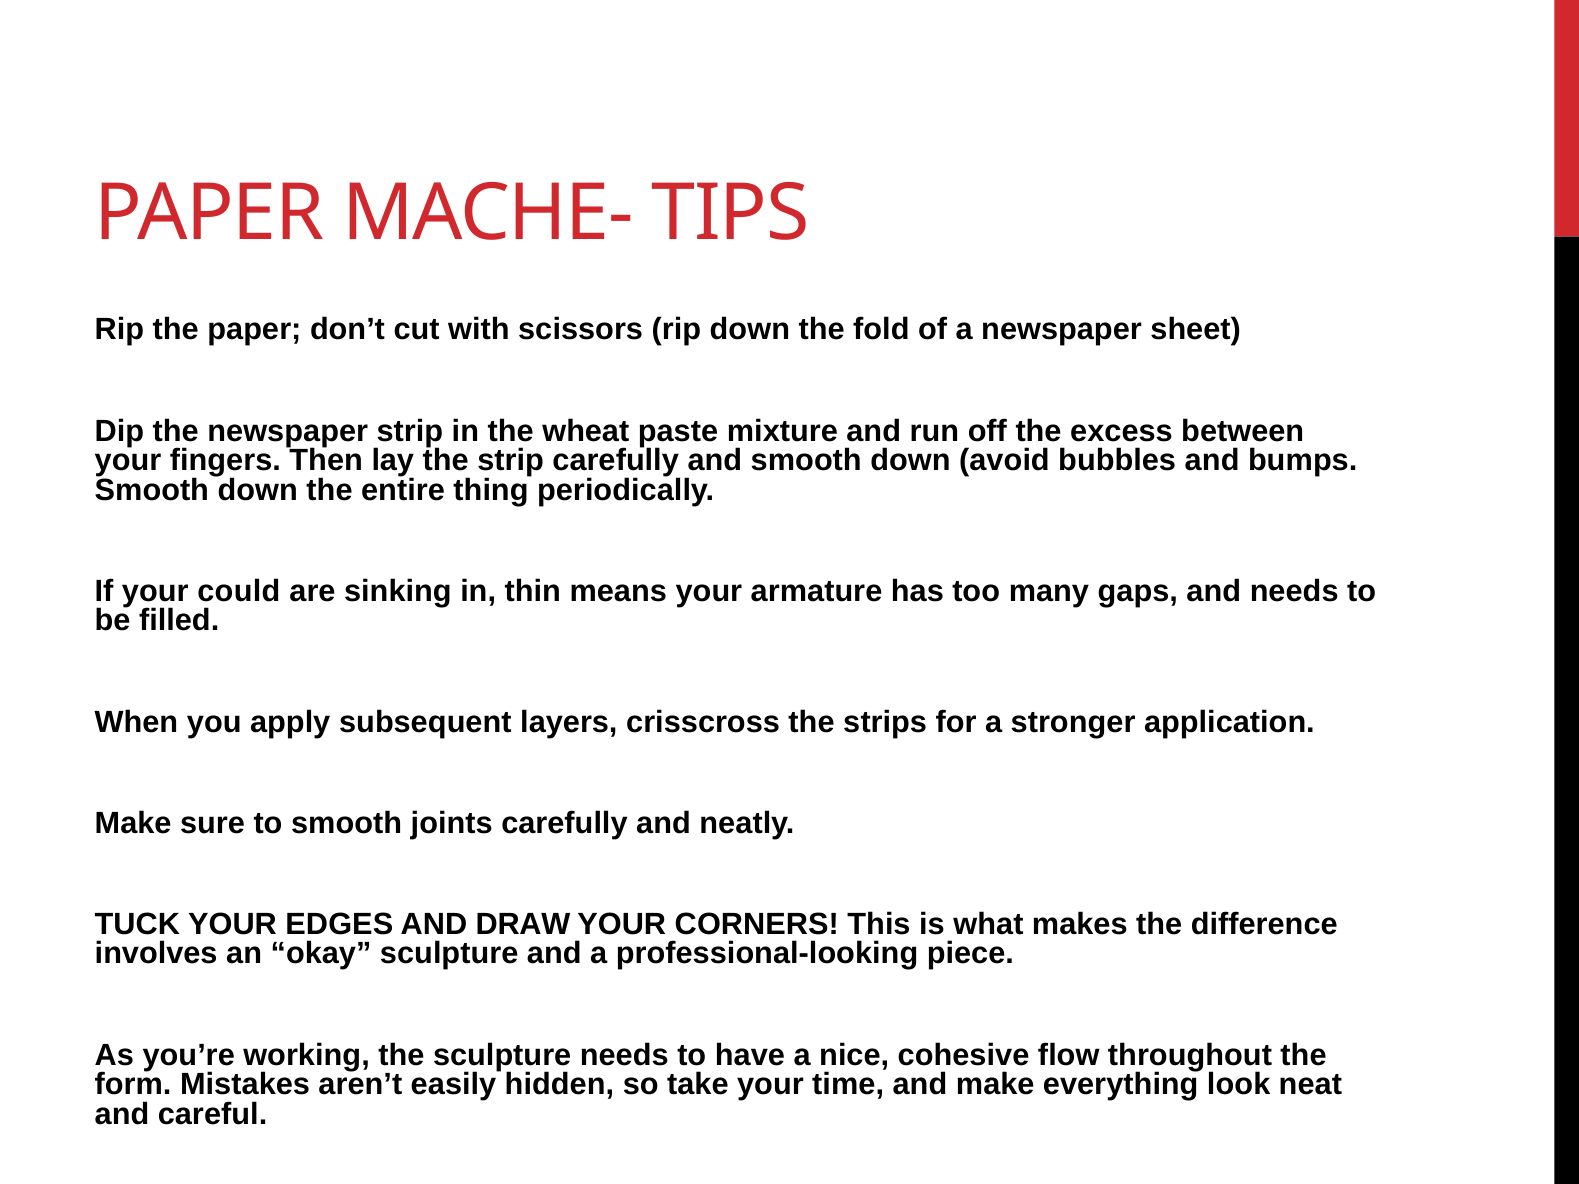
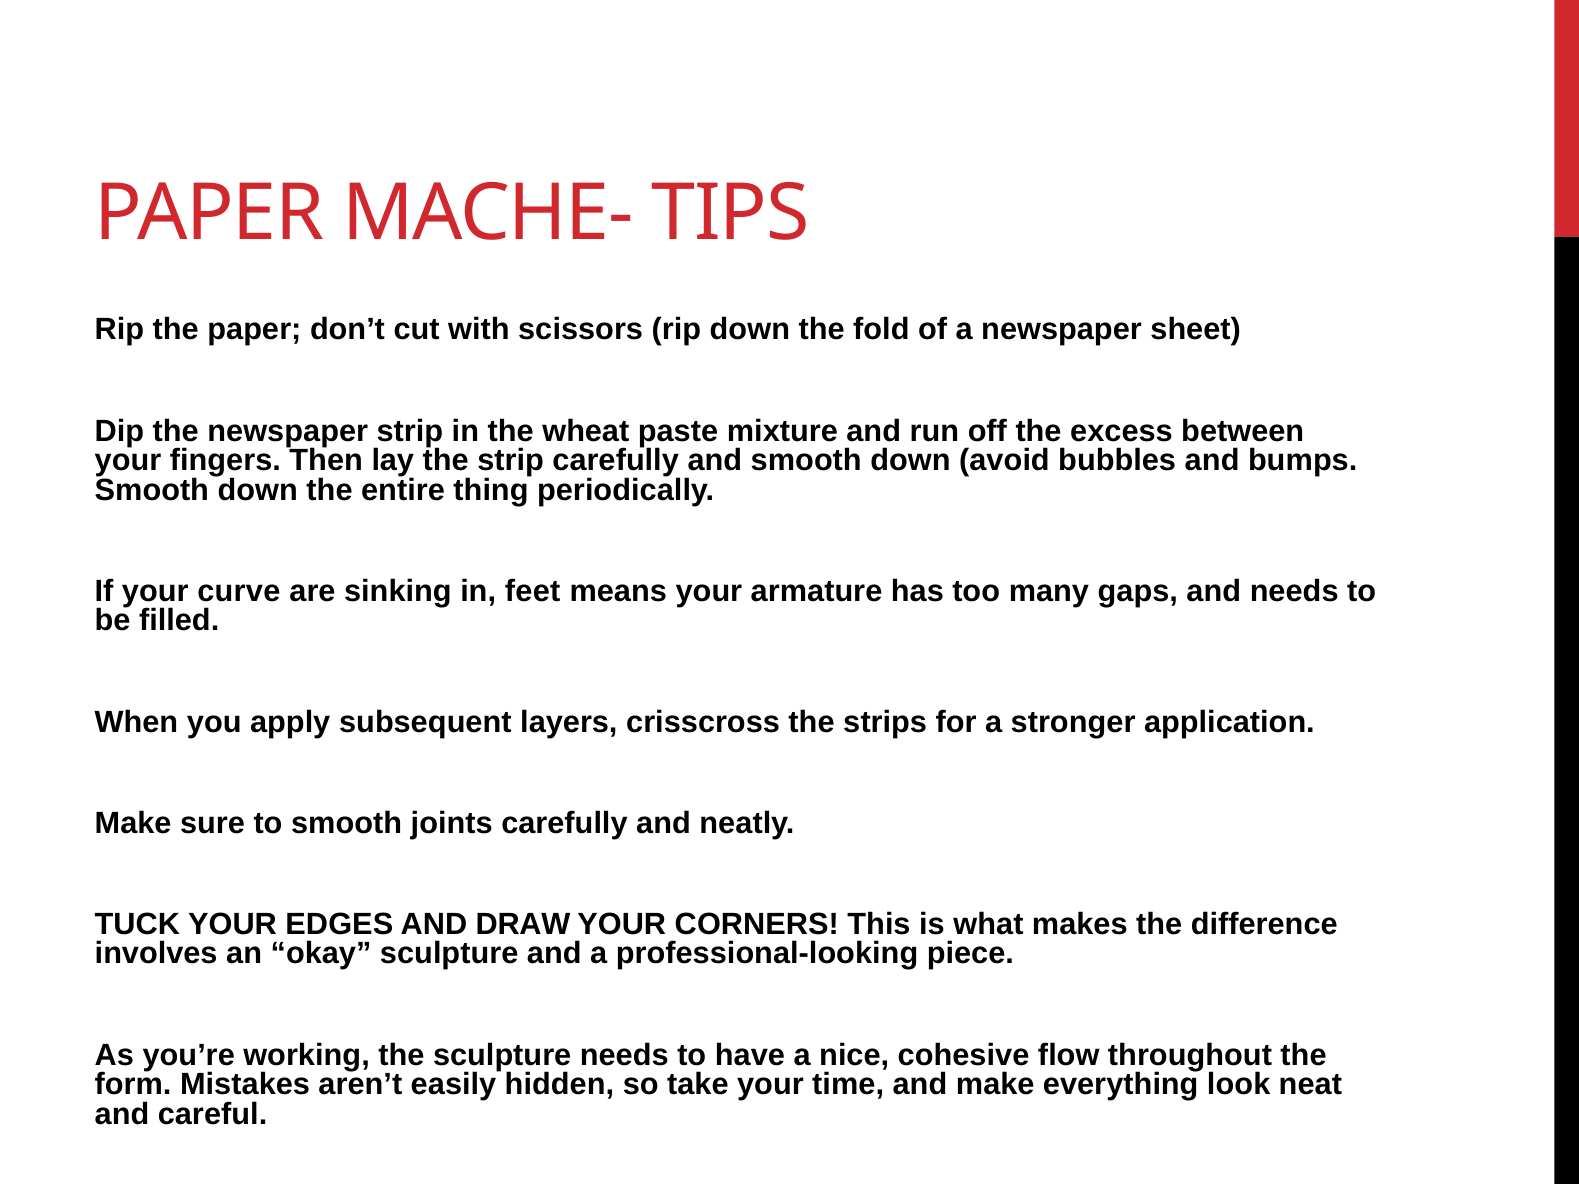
could: could -> curve (239, 591)
thin: thin -> feet (533, 591)
